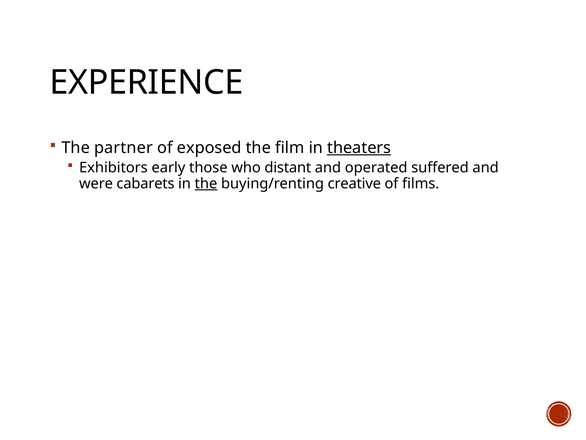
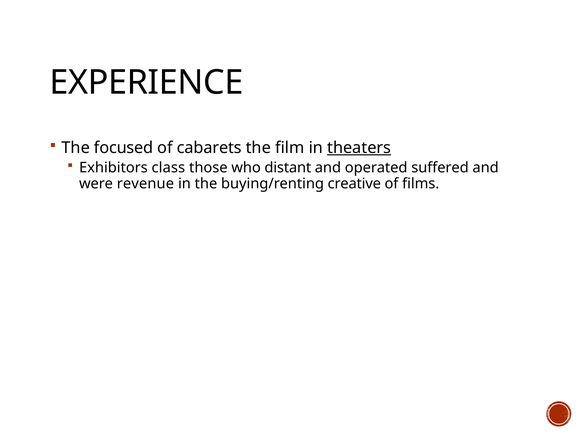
partner: partner -> focused (124, 148)
exposed: exposed -> cabarets (209, 148)
early: early -> class (168, 168)
cabarets: cabarets -> revenue (145, 183)
the underline: present -> none (206, 183)
